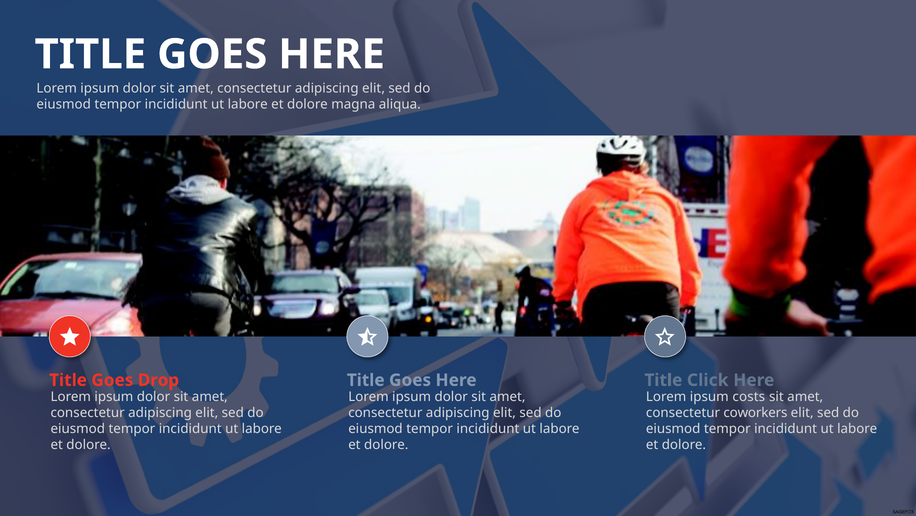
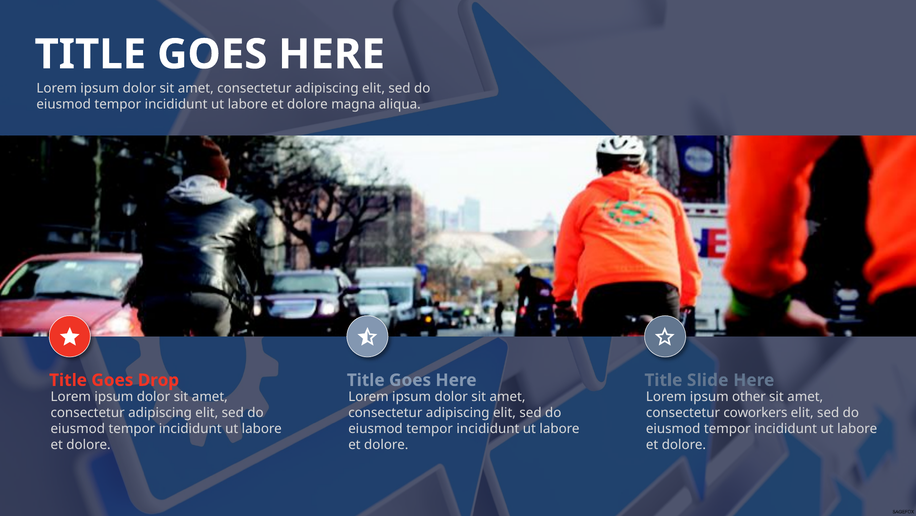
Click: Click -> Slide (708, 380)
costs: costs -> other (749, 396)
